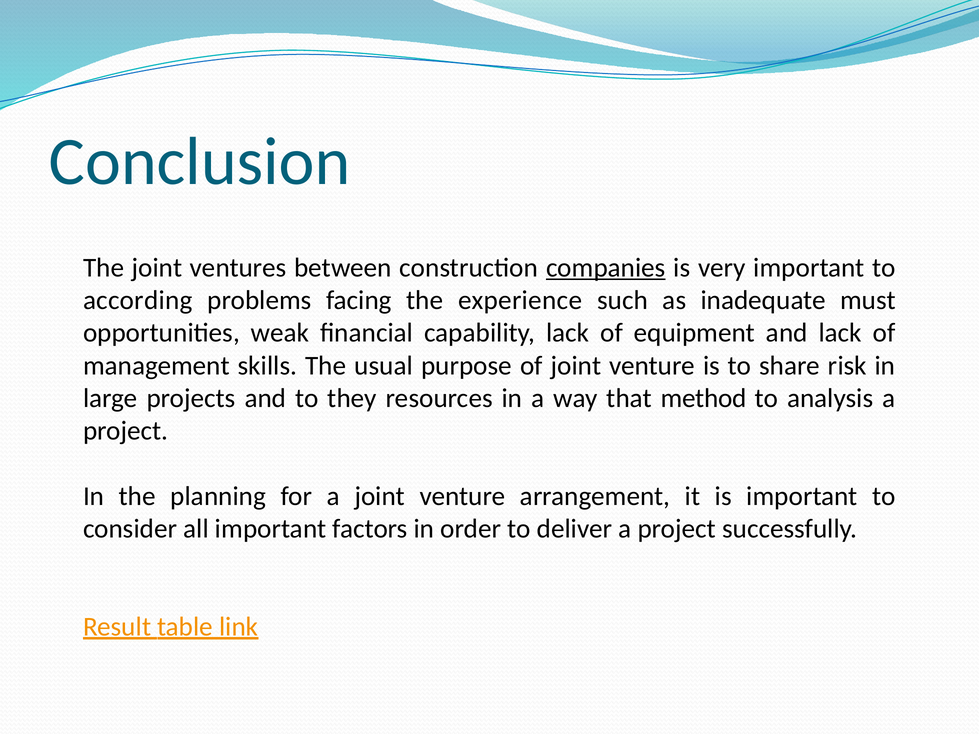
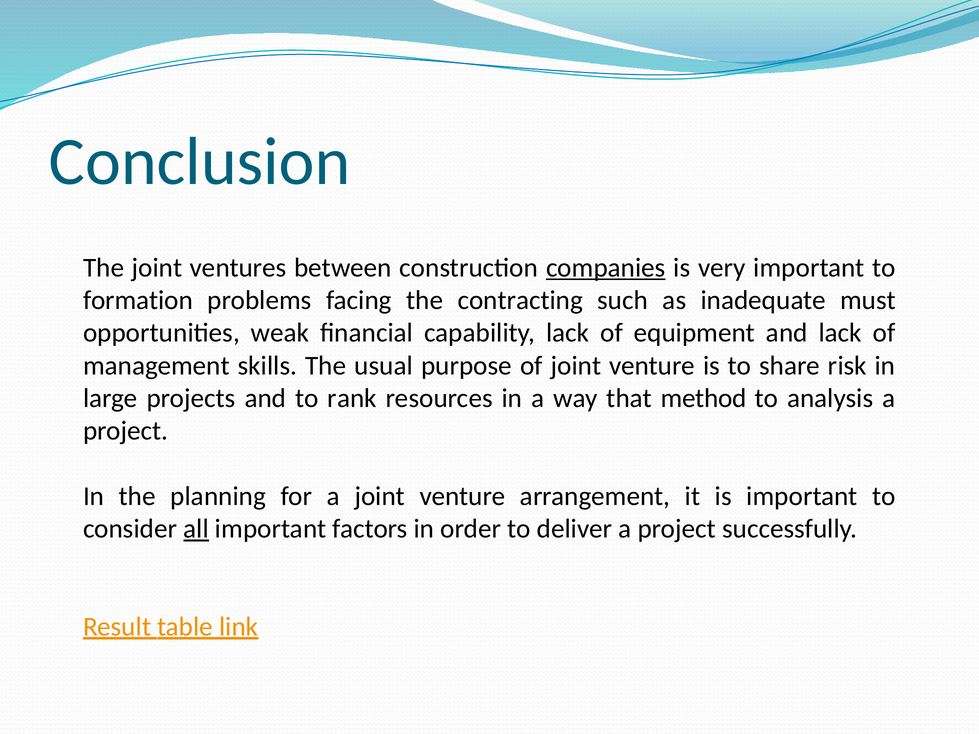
according: according -> formation (138, 300)
experience: experience -> contracting (520, 300)
they: they -> rank (352, 398)
all underline: none -> present (196, 529)
